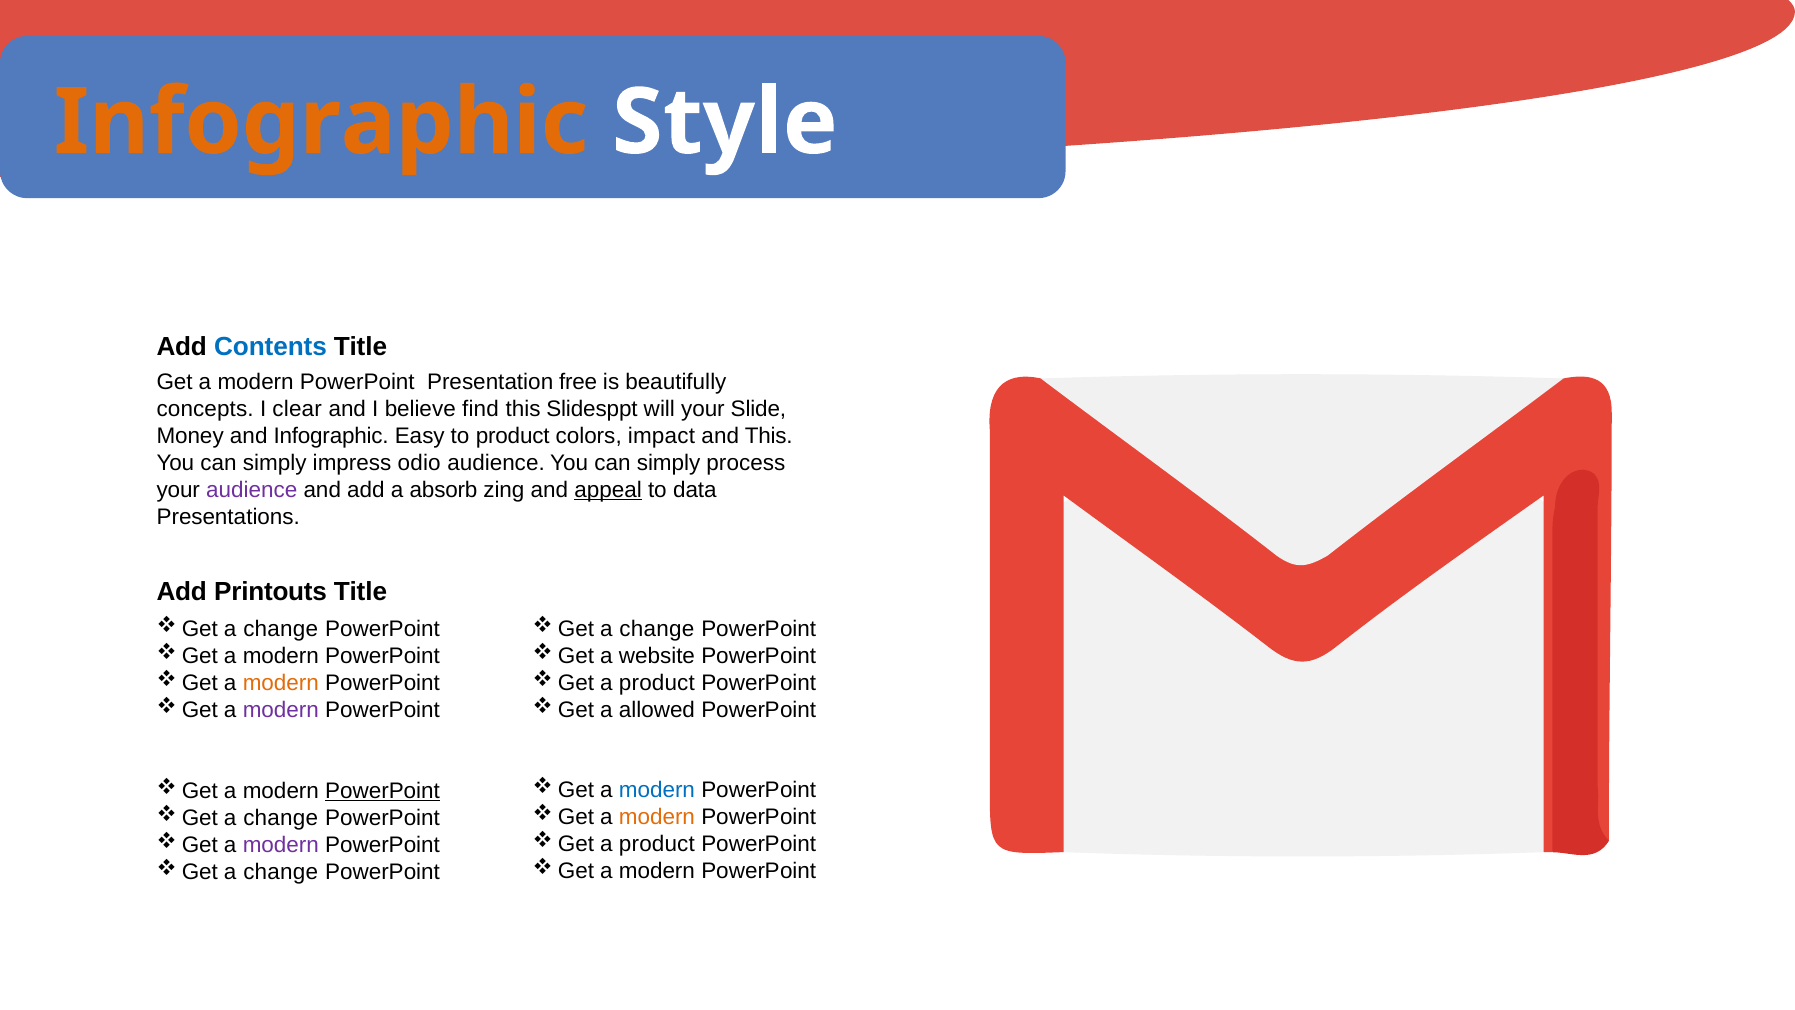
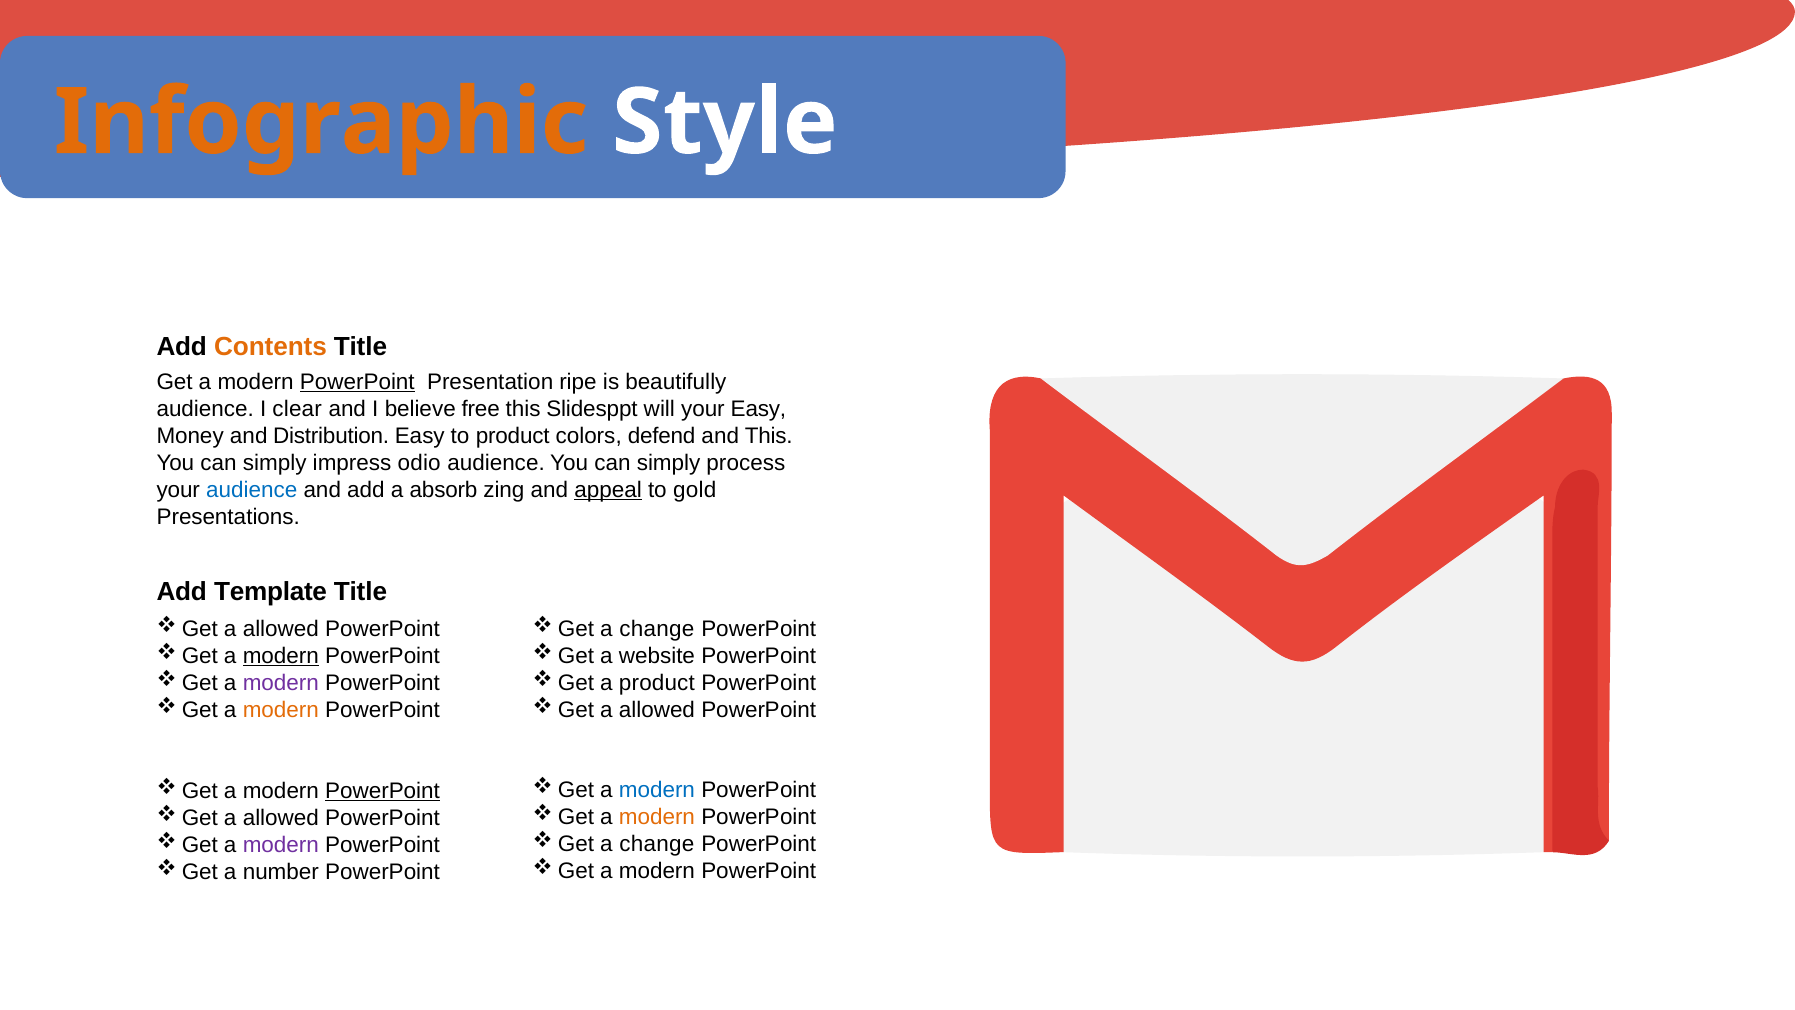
Contents colour: blue -> orange (270, 347)
PowerPoint underline: none -> present (357, 382)
free: free -> ripe (578, 382)
concepts: concepts -> audience (205, 409)
find: find -> free (481, 409)
your Slide: Slide -> Easy (758, 409)
and Infographic: Infographic -> Distribution (331, 436)
impact: impact -> defend (662, 436)
audience colour: purple -> blue (252, 490)
data: data -> gold (695, 490)
Printouts: Printouts -> Template (271, 592)
change: change -> allowed (281, 629)
modern underline: none -> present (281, 656)
modern colour: orange -> purple (281, 683)
modern colour: purple -> orange (281, 710)
change: change -> allowed (281, 818)
product: product -> change (657, 844)
change: change -> number (281, 872)
